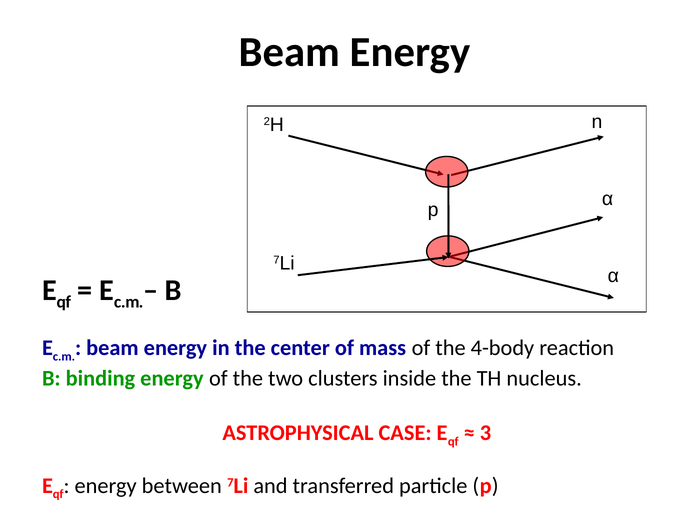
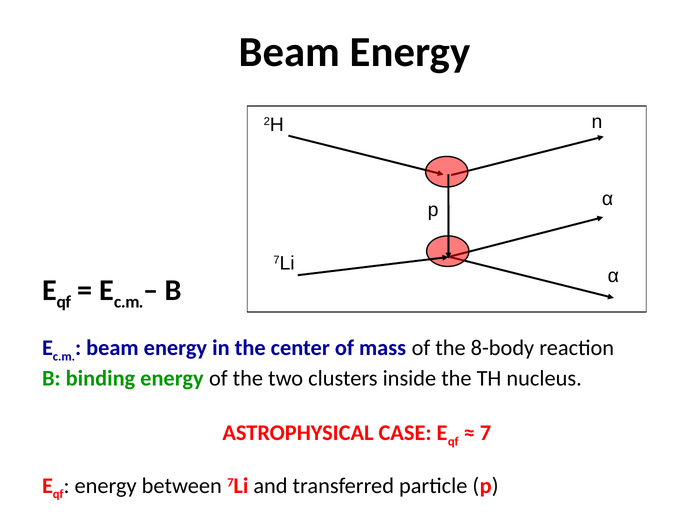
4-body: 4-body -> 8-body (502, 348)
3: 3 -> 7 (485, 433)
